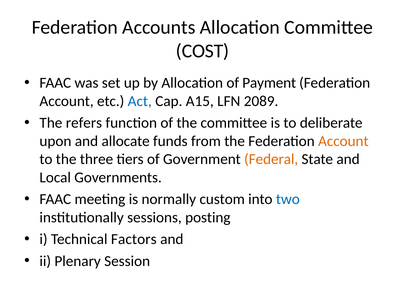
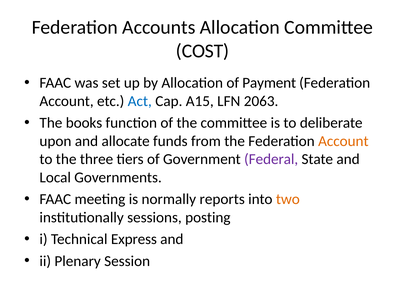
2089: 2089 -> 2063 (261, 101)
refers: refers -> books (84, 123)
Federal colour: orange -> purple (271, 160)
custom: custom -> reports (222, 200)
two colour: blue -> orange (288, 200)
Factors: Factors -> Express (134, 240)
